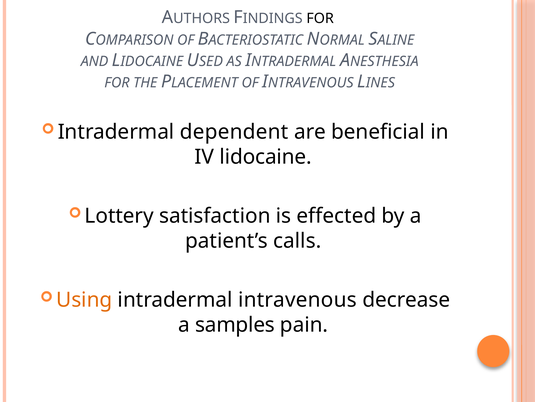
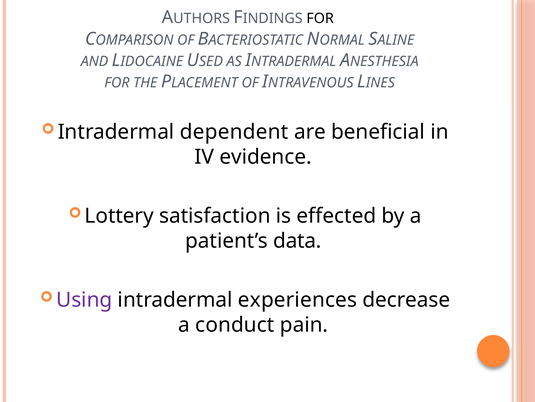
lidocaine: lidocaine -> evidence (266, 157)
calls: calls -> data (297, 240)
Using colour: orange -> purple (84, 299)
intravenous: intravenous -> experiences (298, 299)
samples: samples -> conduct (235, 324)
